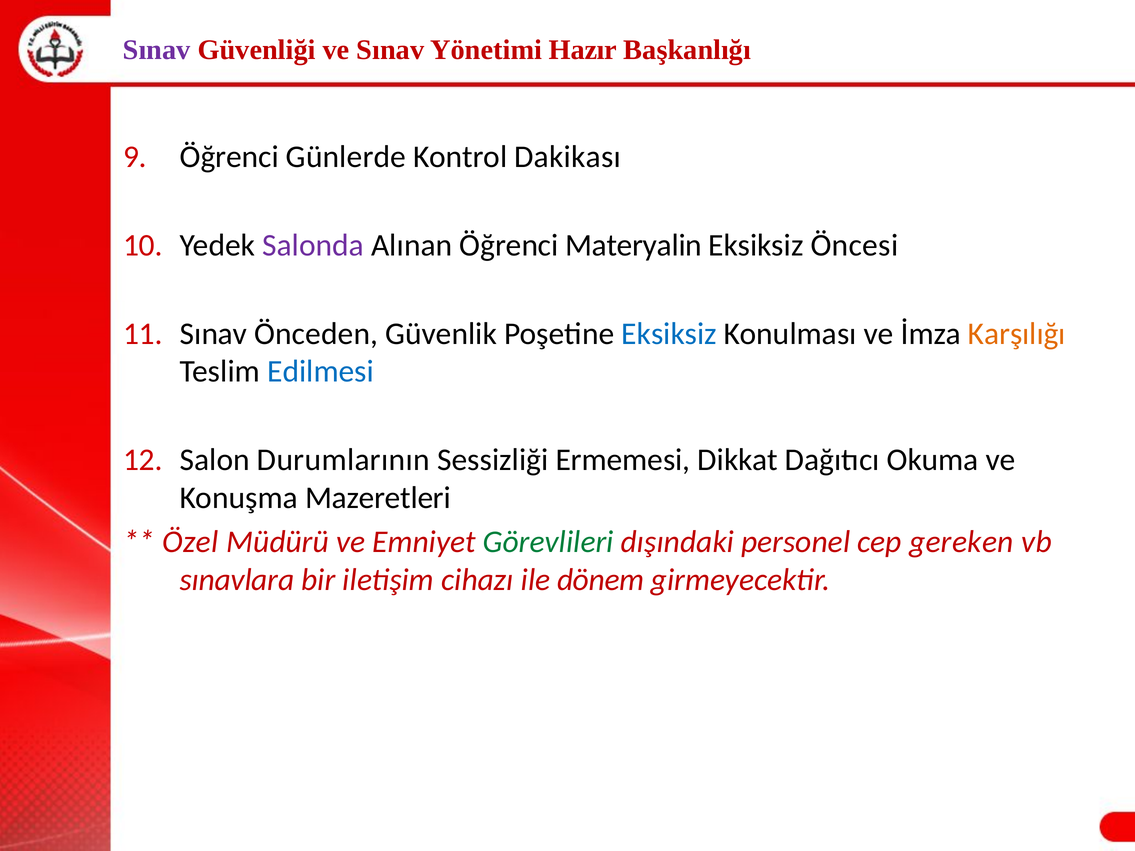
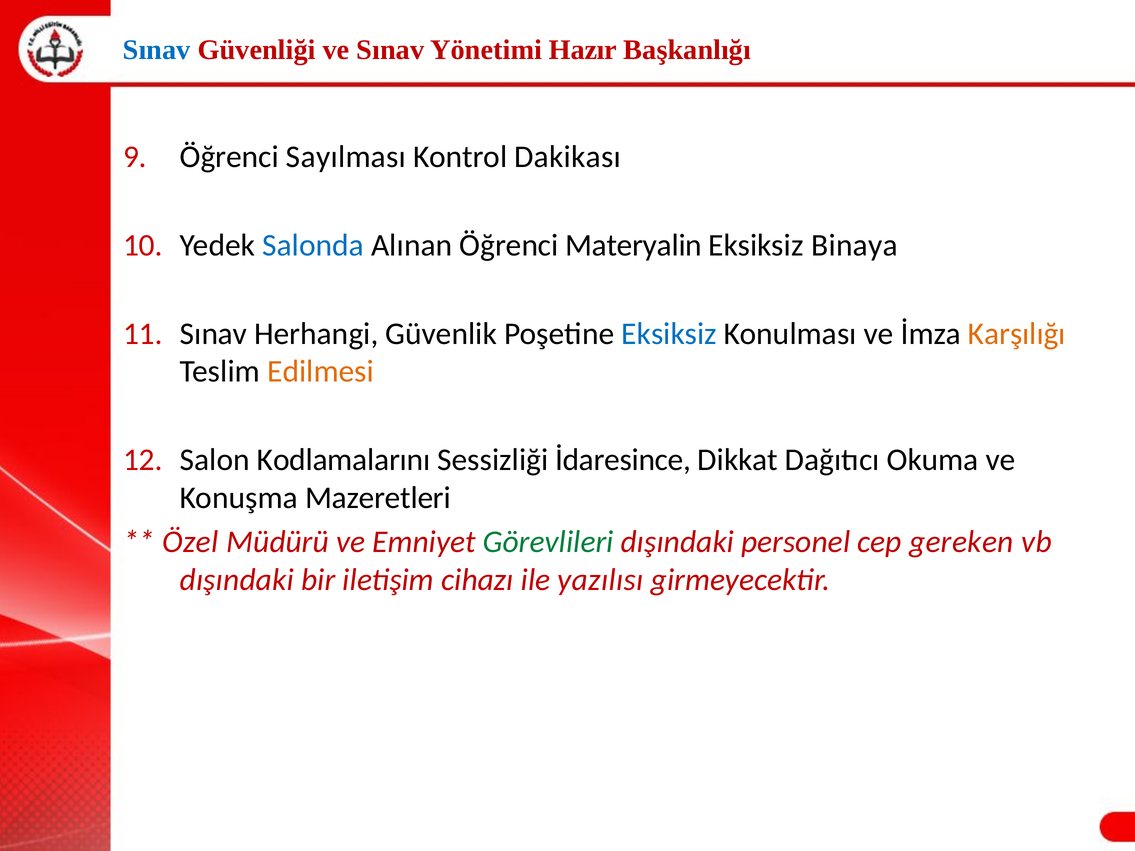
Sınav colour: purple -> blue (157, 50)
Günlerde: Günlerde -> Sayılması (346, 157)
Salonda colour: purple -> blue (313, 245)
Öncesi: Öncesi -> Binaya (855, 245)
Önceden: Önceden -> Herhangi (316, 334)
Edilmesi colour: blue -> orange (321, 372)
Durumlarının: Durumlarının -> Kodlamalarını (344, 460)
Ermemesi: Ermemesi -> İdaresince (623, 460)
sınavlara: sınavlara -> dışındaki (237, 580)
dönem: dönem -> yazılısı (600, 580)
